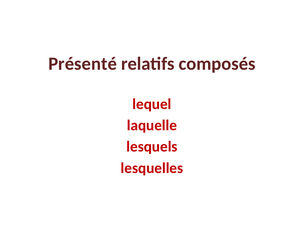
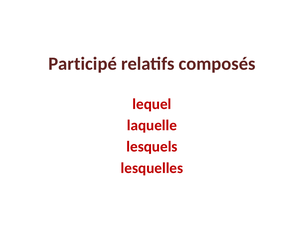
Présenté: Présenté -> Participé (83, 64)
